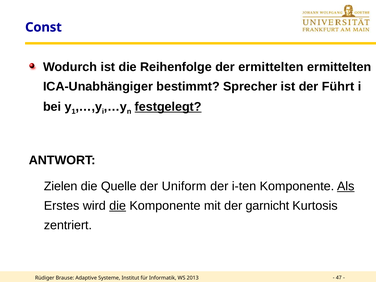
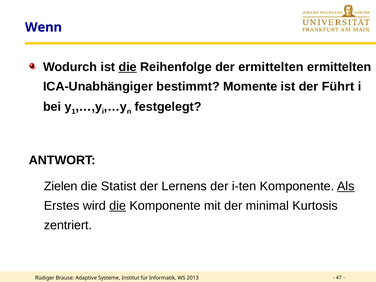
Const: Const -> Wenn (43, 27)
die underline: none -> present (128, 67)
Sprecher: Sprecher -> Momente (250, 86)
festgelegt underline: present -> none (168, 107)
Quelle: Quelle -> Statist (119, 186)
Uniform: Uniform -> Lernens (184, 186)
garnicht: garnicht -> minimal (267, 206)
